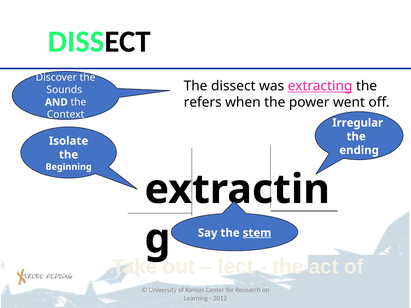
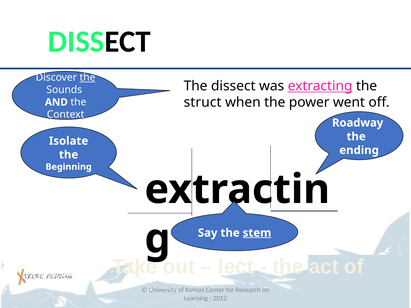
the underline: none -> present (88, 78)
refers: refers -> struct (203, 102)
Irregular: Irregular -> Roadway (358, 123)
